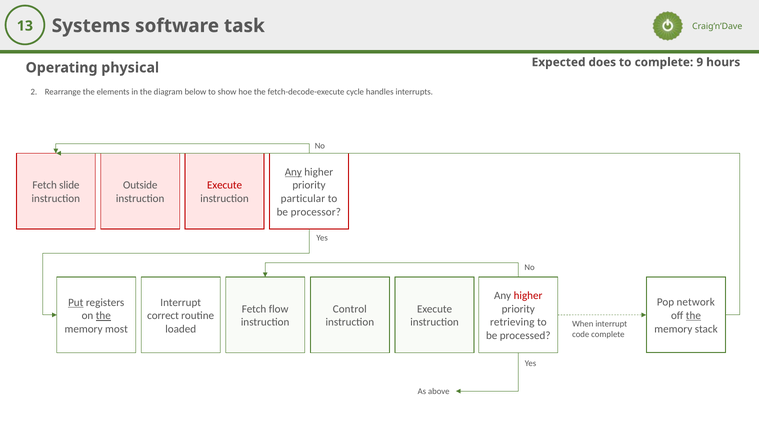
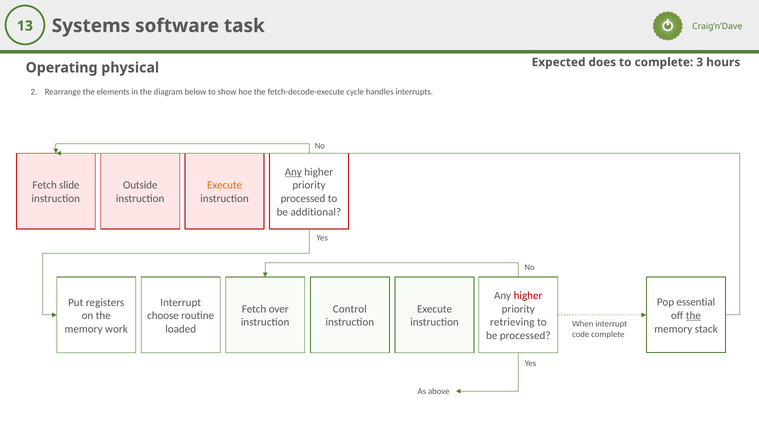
9: 9 -> 3 (700, 62)
Execute colour: red -> orange (225, 185)
particular: particular -> processed (303, 199)
processor: processor -> additional (316, 212)
network: network -> essential (696, 302)
Put underline: present -> none (76, 302)
flow: flow -> over (279, 309)
the underline: present -> none (103, 316)
correct: correct -> choose (163, 316)
most: most -> work (116, 329)
